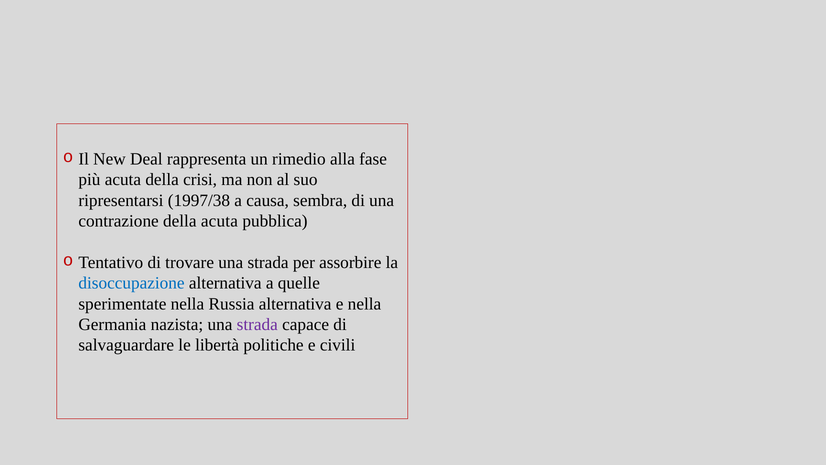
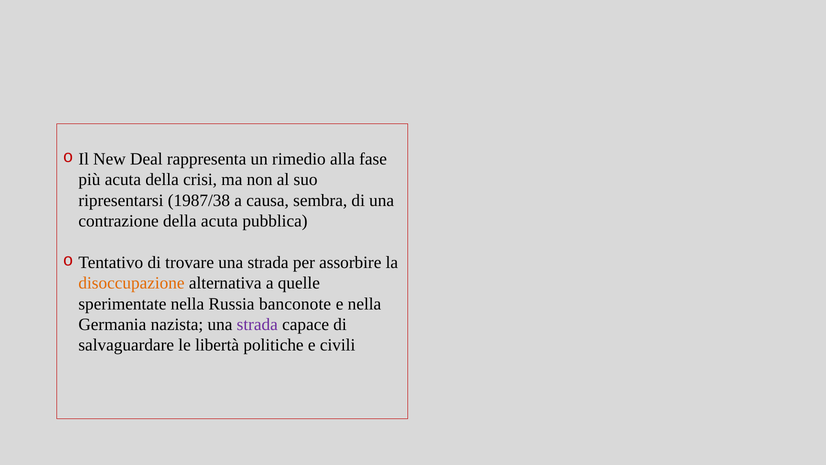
1997/38: 1997/38 -> 1987/38 (199, 200)
disoccupazione colour: blue -> orange (132, 283)
Russia alternativa: alternativa -> banconote (295, 304)
